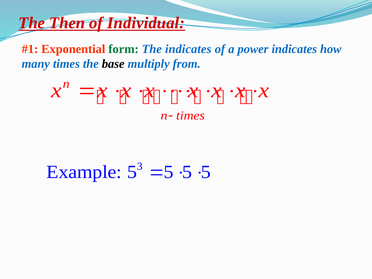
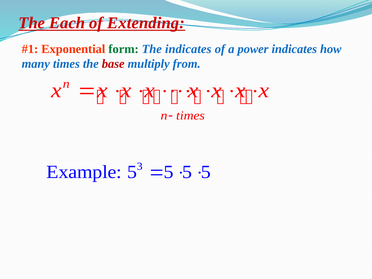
Then: Then -> Each (67, 23)
Individual: Individual -> Extending (146, 23)
base colour: black -> red (113, 64)
